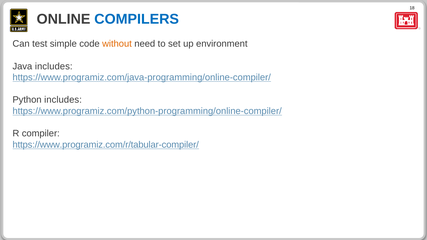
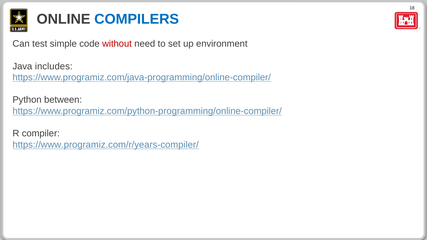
without colour: orange -> red (117, 44)
Python includes: includes -> between (63, 100)
https://www.programiz.com/r/tabular-compiler/: https://www.programiz.com/r/tabular-compiler/ -> https://www.programiz.com/r/years-compiler/ (106, 145)
